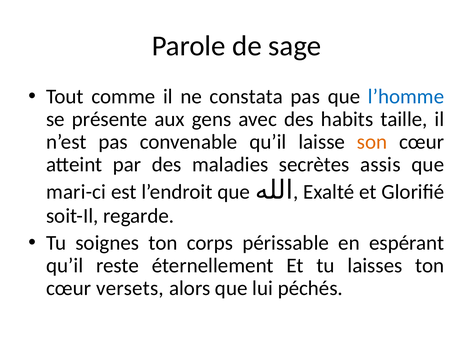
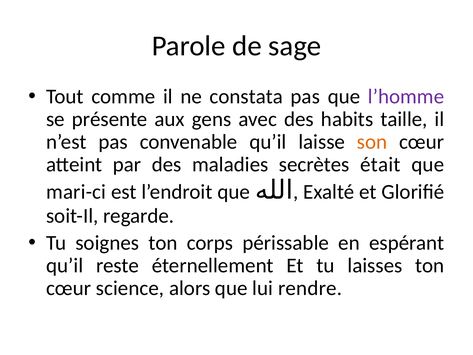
l’homme colour: blue -> purple (406, 96)
assis: assis -> était (380, 165)
versets: versets -> science (130, 288)
péchés: péchés -> rendre (310, 288)
